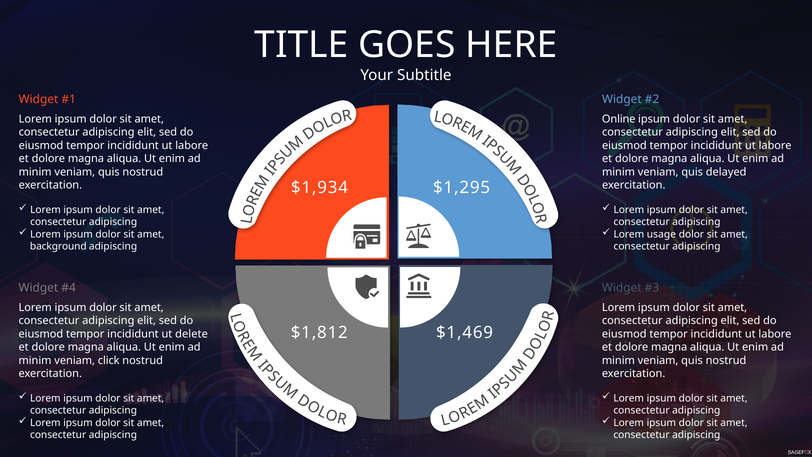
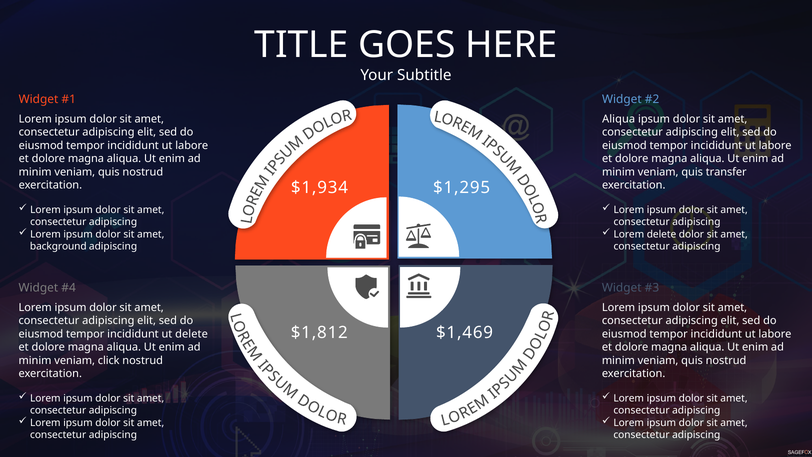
Online: Online -> Aliqua (619, 119)
delayed: delayed -> transfer (726, 172)
Lorem usage: usage -> delete (662, 234)
